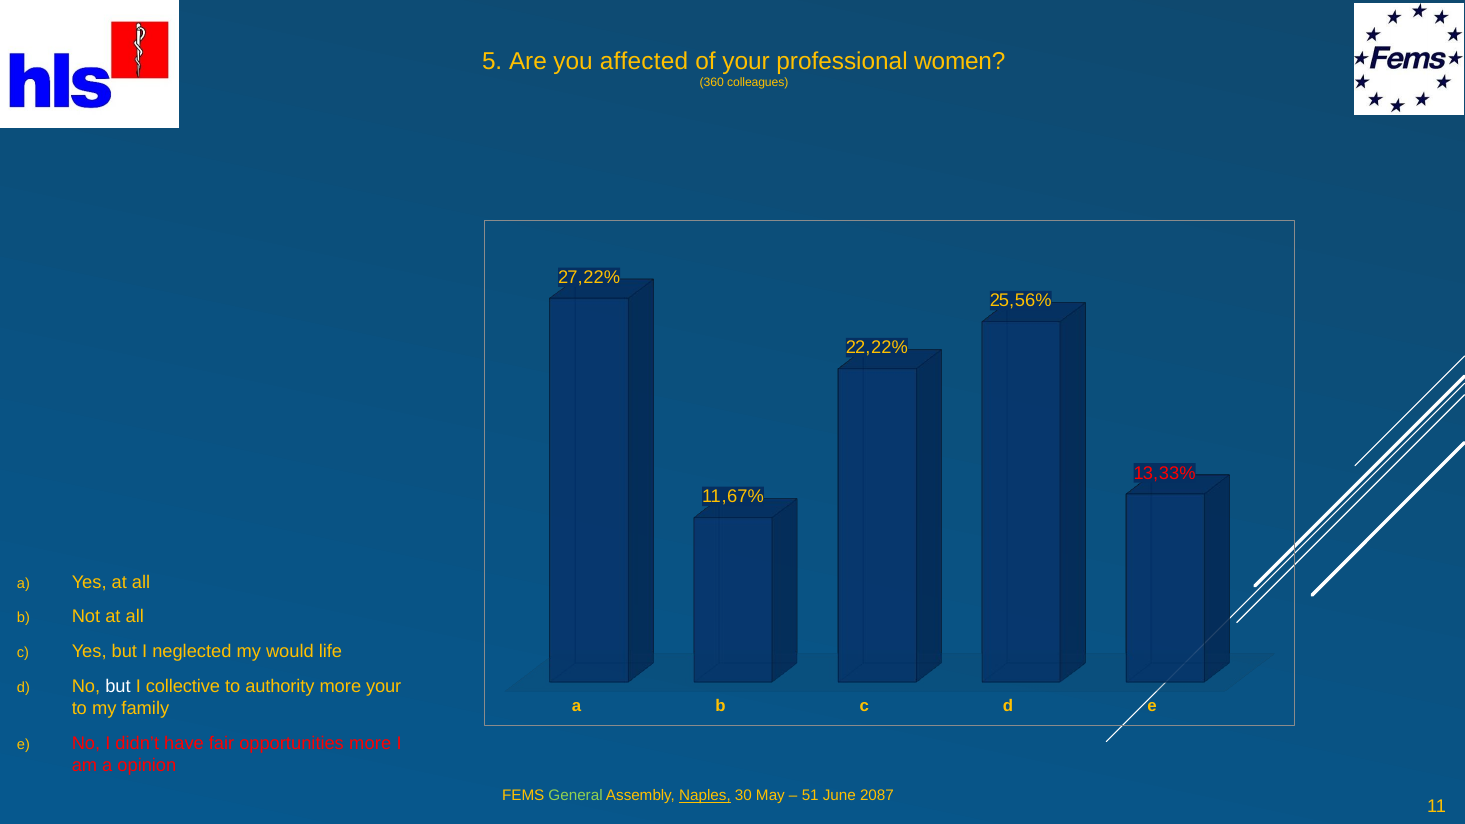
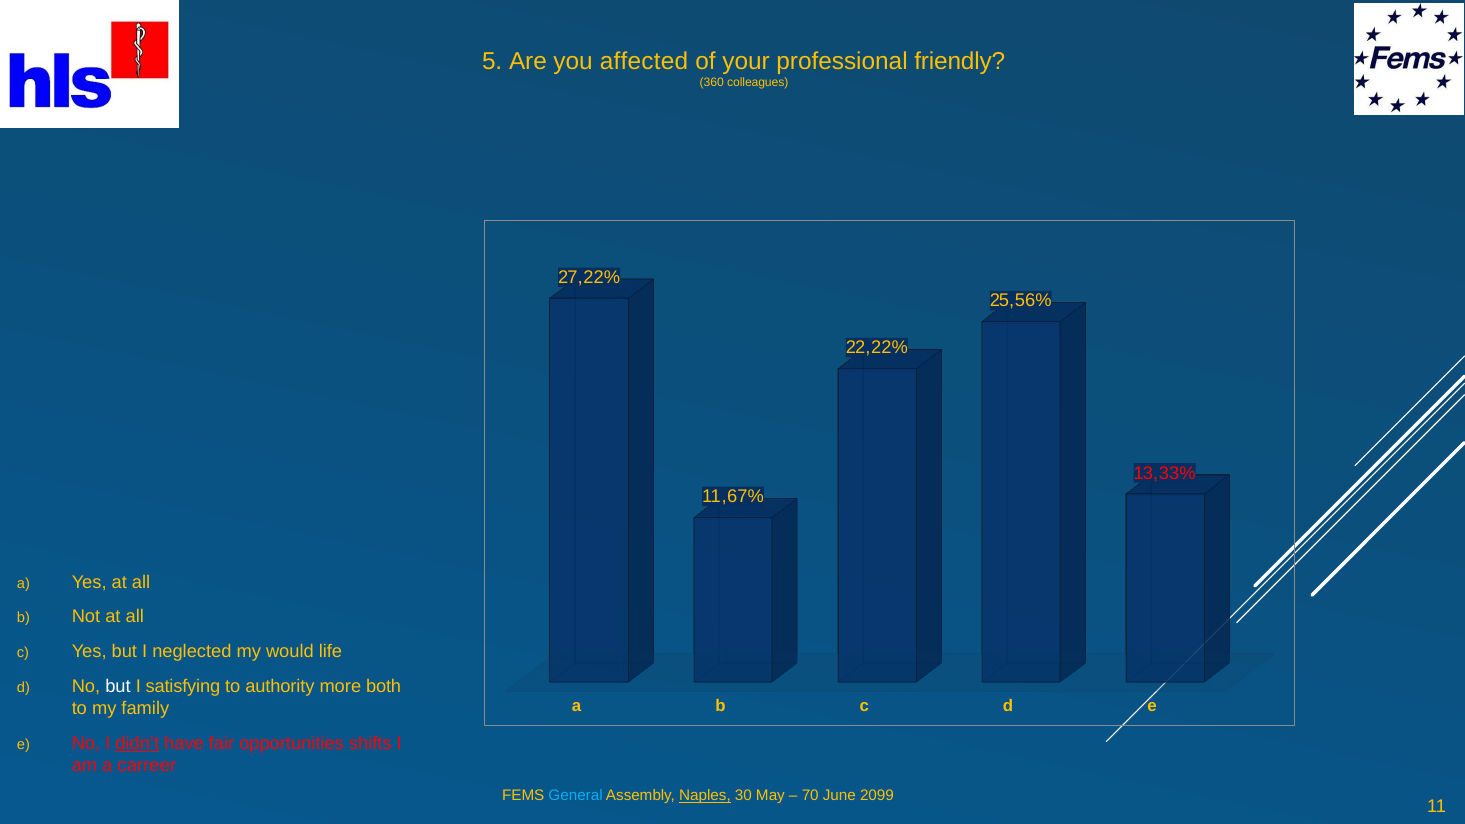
women: women -> friendly (960, 62)
collective: collective -> satisfying (183, 687)
more your: your -> both (384, 687)
didn’t underline: none -> present (137, 743)
opportunities more: more -> shifts (370, 743)
opinion: opinion -> carreer (147, 765)
General colour: light green -> light blue (576, 796)
51: 51 -> 70 (810, 796)
2087: 2087 -> 2099 (877, 796)
